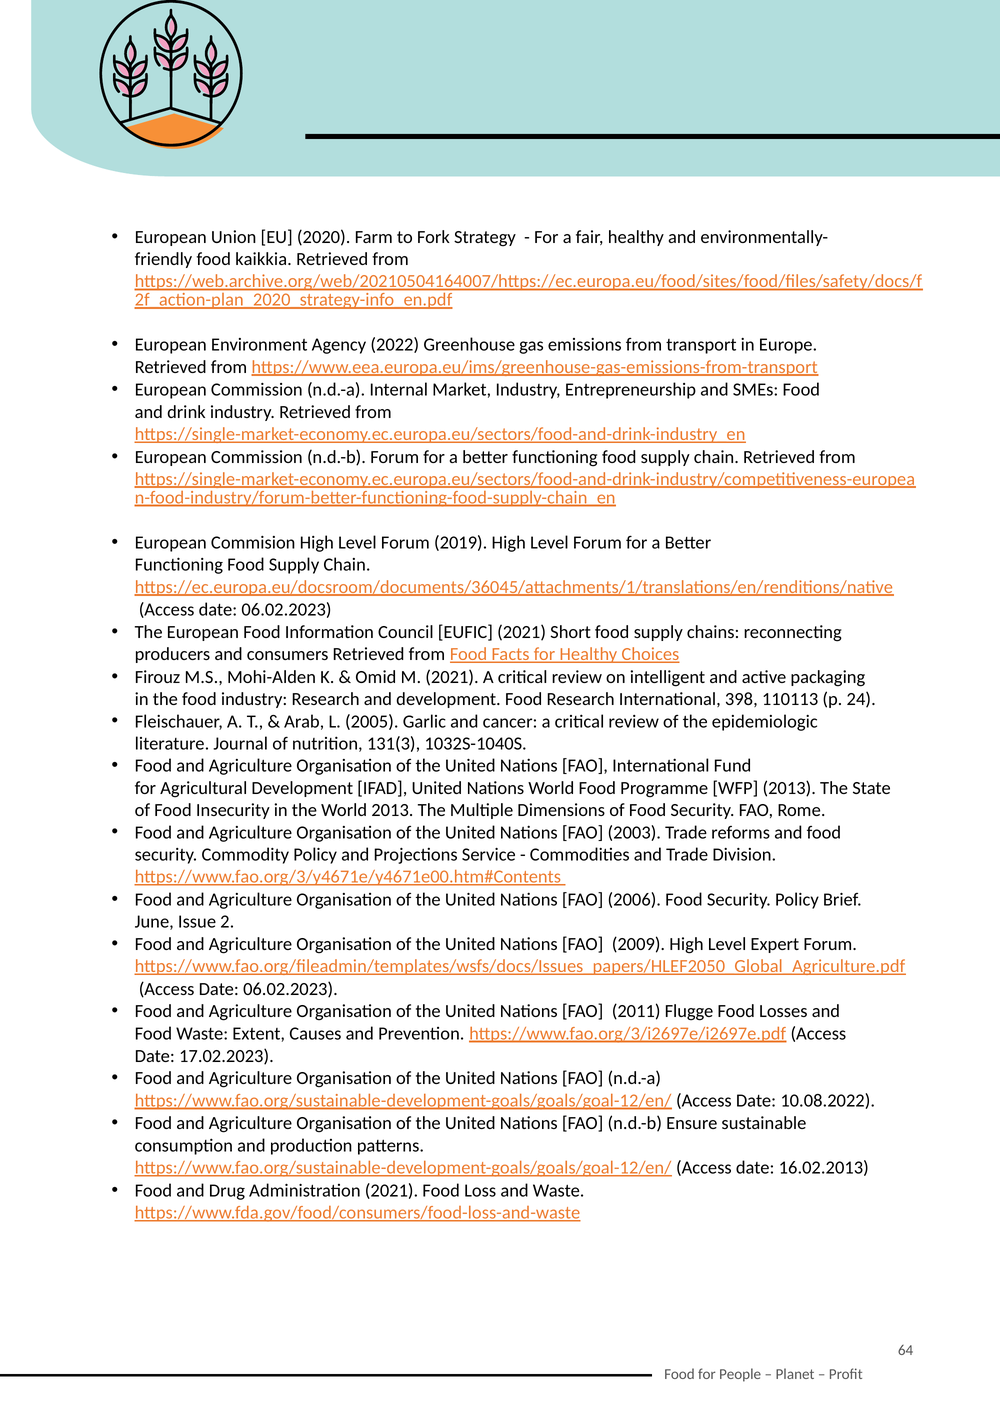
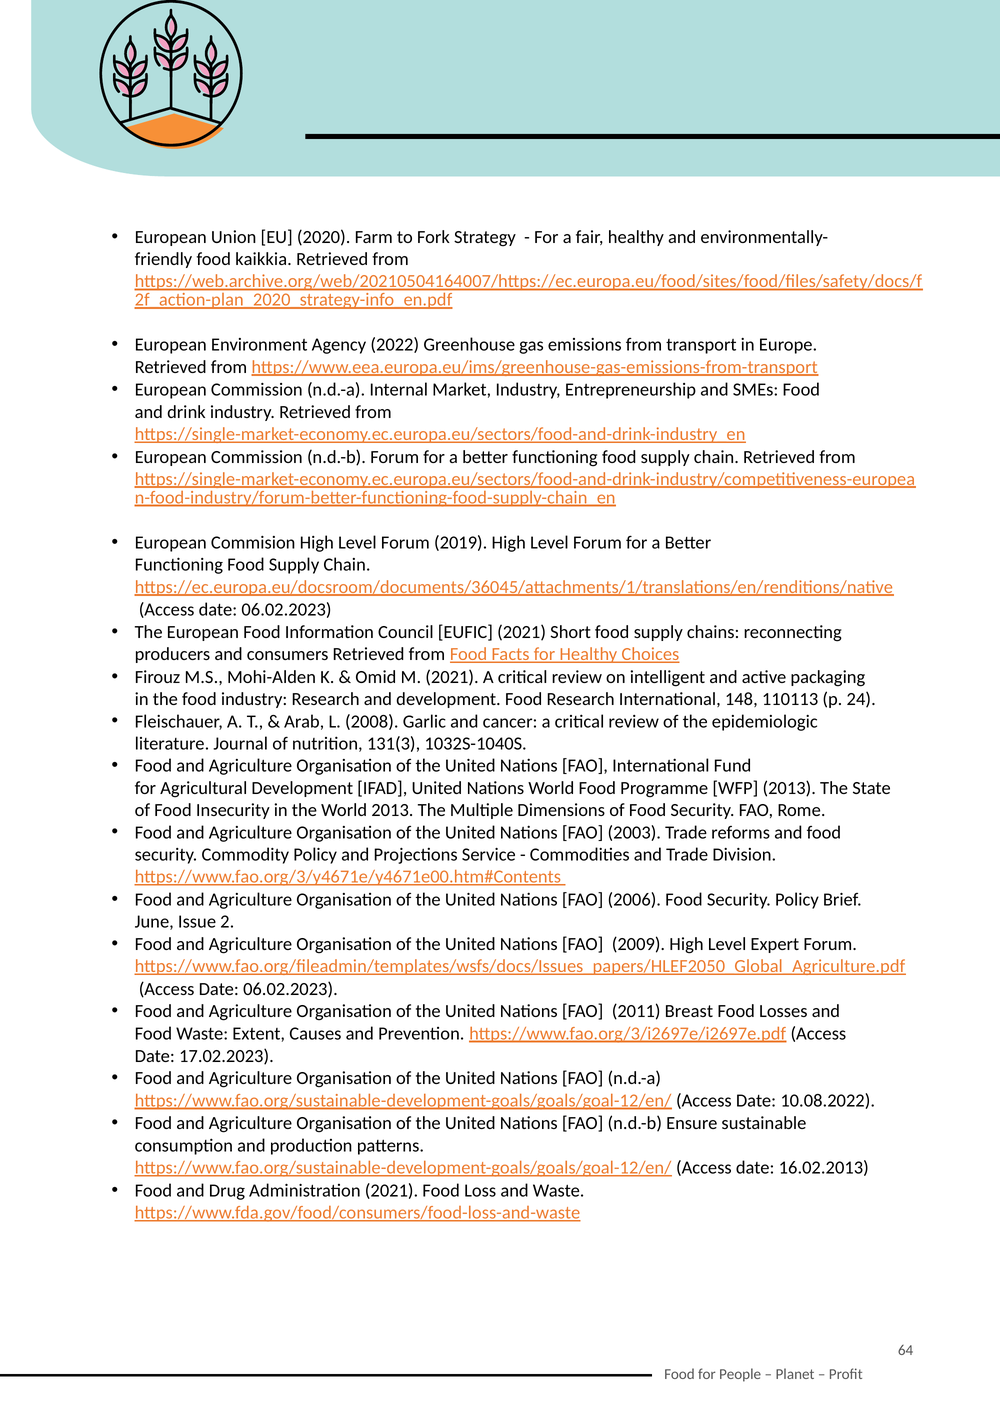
398: 398 -> 148 (741, 699)
2005: 2005 -> 2008 (372, 721)
Flugge: Flugge -> Breast (689, 1011)
